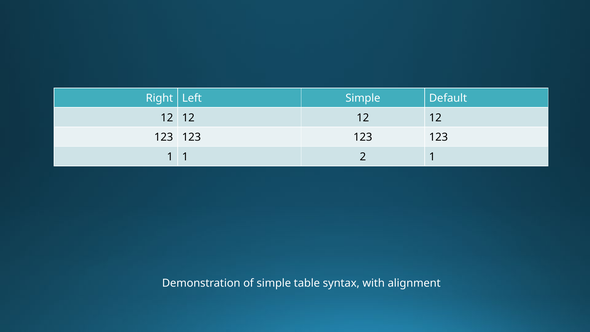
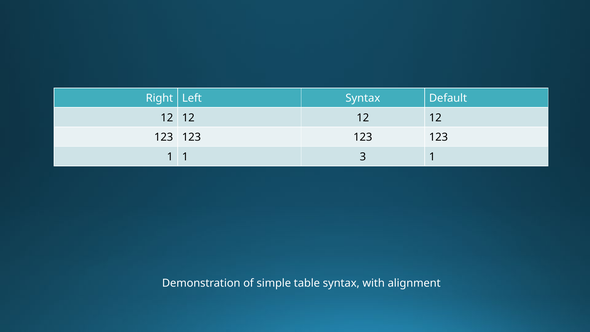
Left Simple: Simple -> Syntax (363, 98)
2: 2 -> 3 (363, 157)
